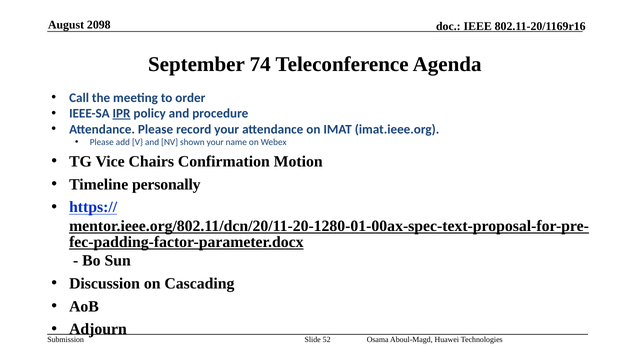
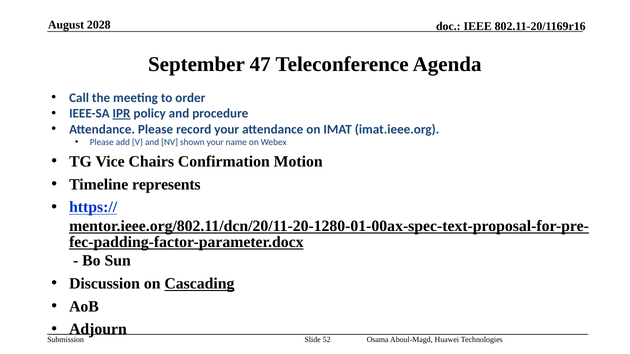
2098: 2098 -> 2028 (99, 25)
74: 74 -> 47 (260, 64)
personally: personally -> represents (166, 185)
Cascading underline: none -> present (199, 284)
